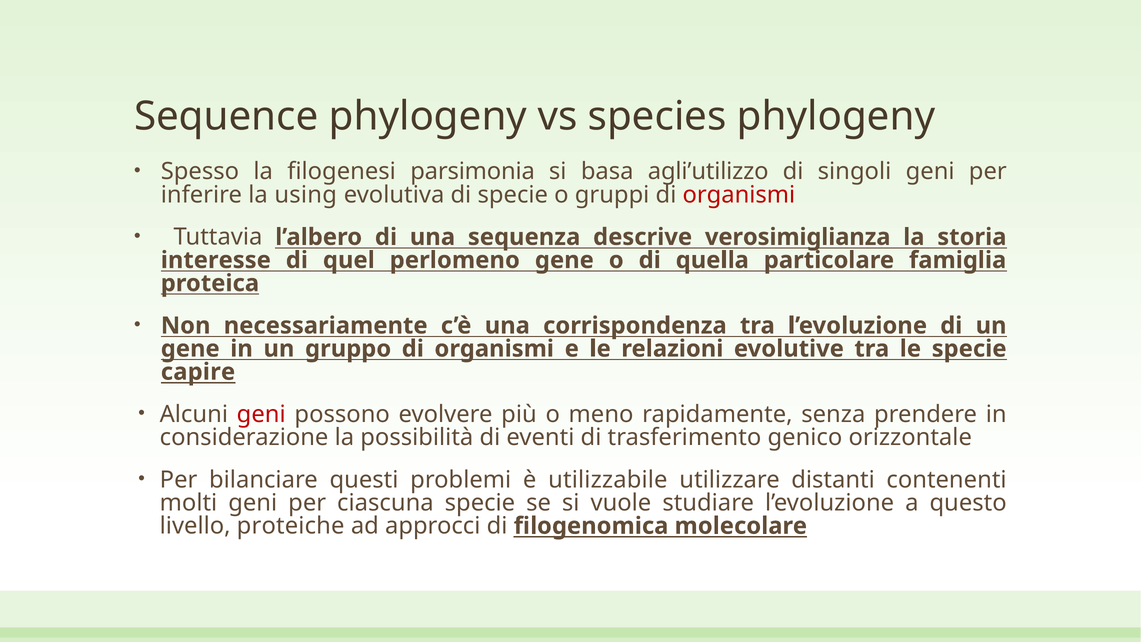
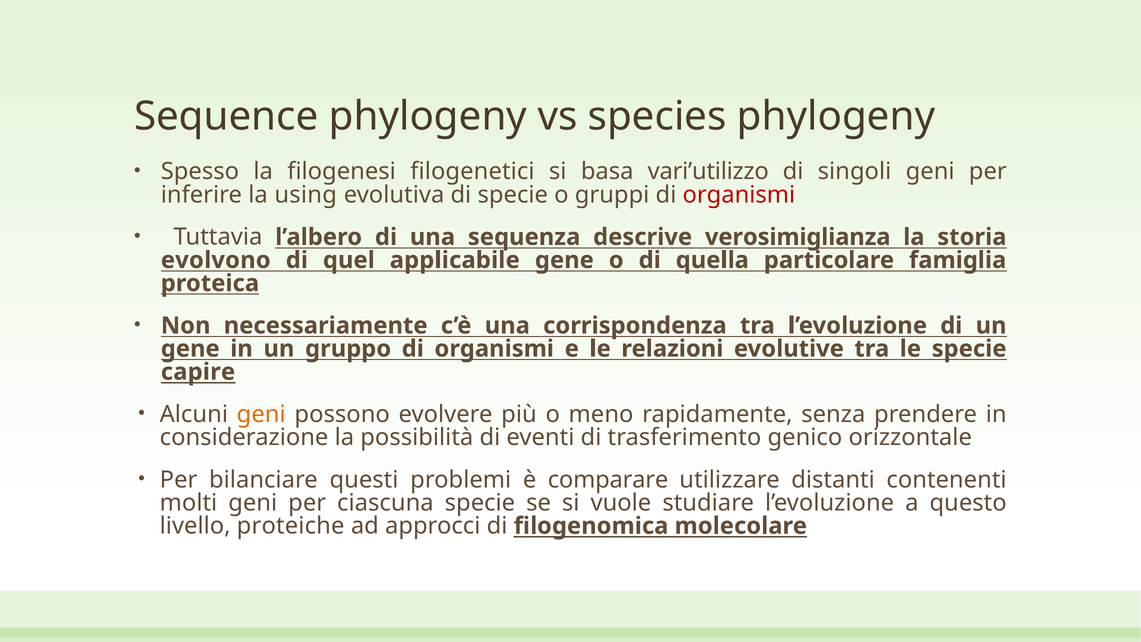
parsimonia: parsimonia -> filogenetici (472, 172)
agli’utilizzo: agli’utilizzo -> vari’utilizzo (708, 172)
interesse: interesse -> evolvono (216, 260)
perlomeno: perlomeno -> applicabile (455, 260)
geni colour: red -> orange (261, 414)
utilizzabile: utilizzabile -> comparare (608, 480)
